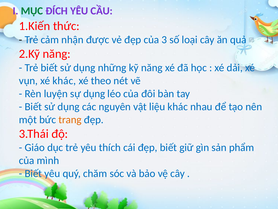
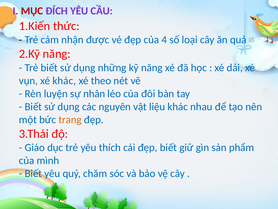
MỤC colour: green -> red (32, 11)
3: 3 -> 4 (164, 40)
sự dụng: dụng -> nhân (94, 93)
